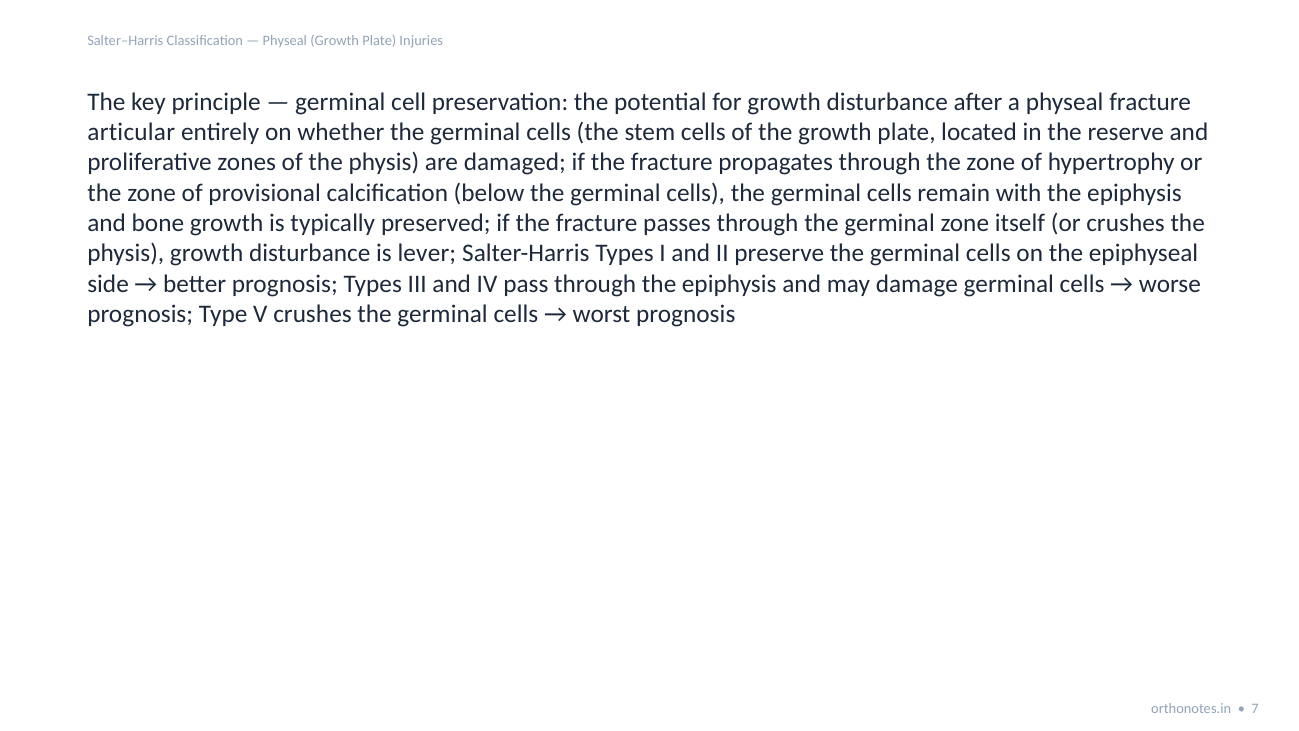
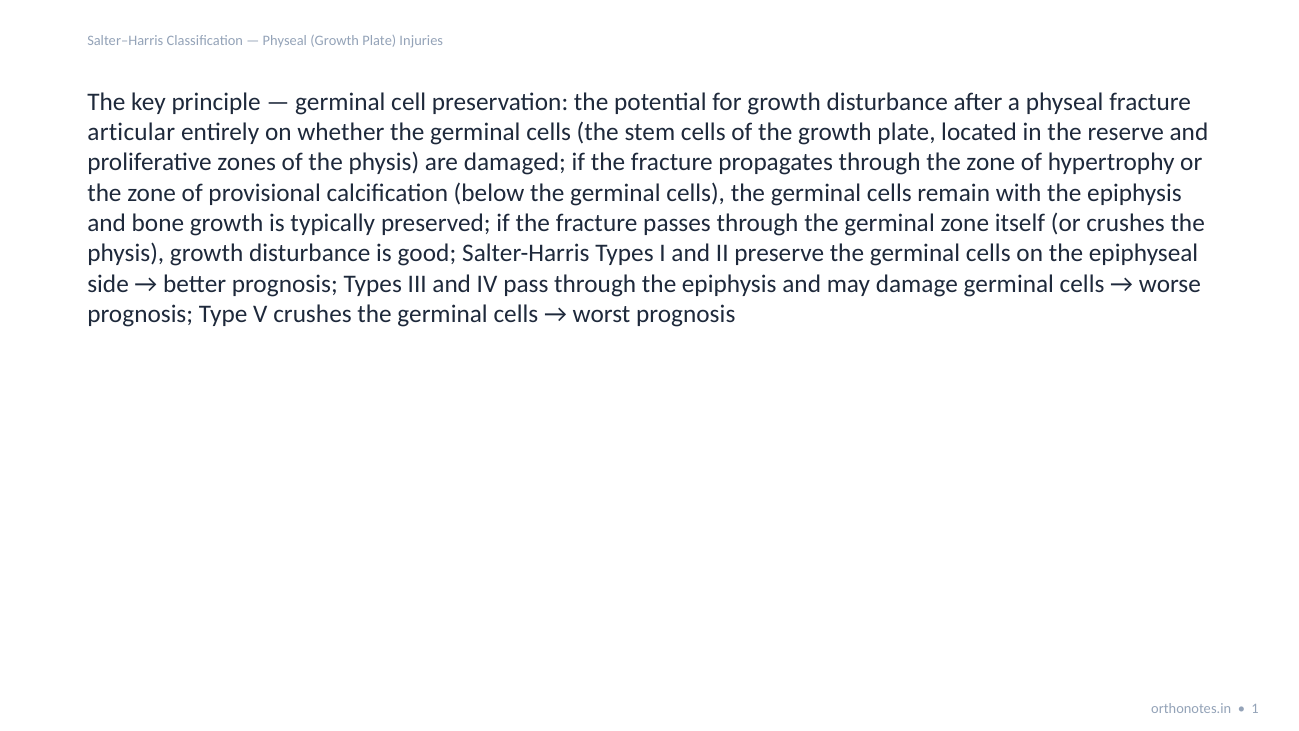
lever: lever -> good (427, 254)
7: 7 -> 1 (1255, 709)
